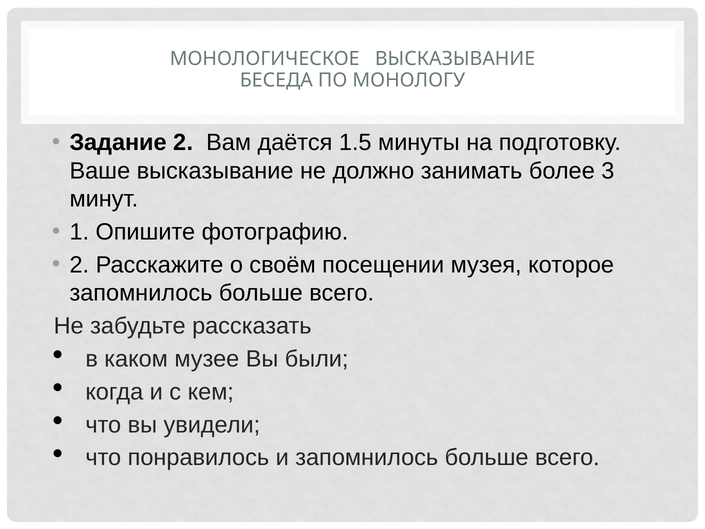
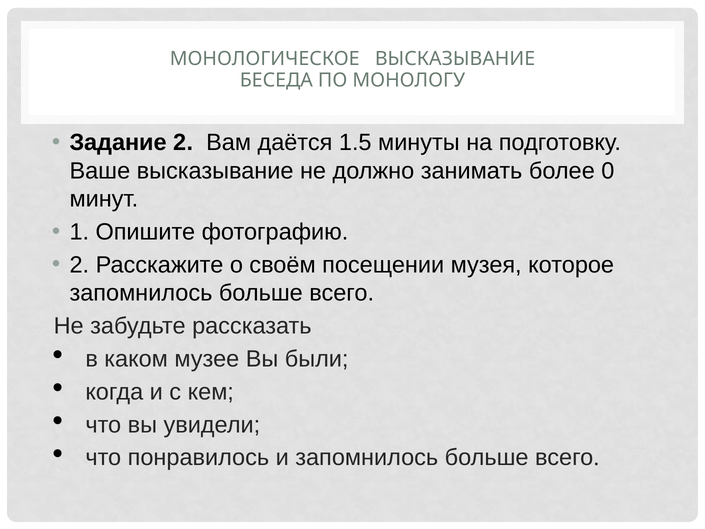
3: 3 -> 0 (608, 171)
